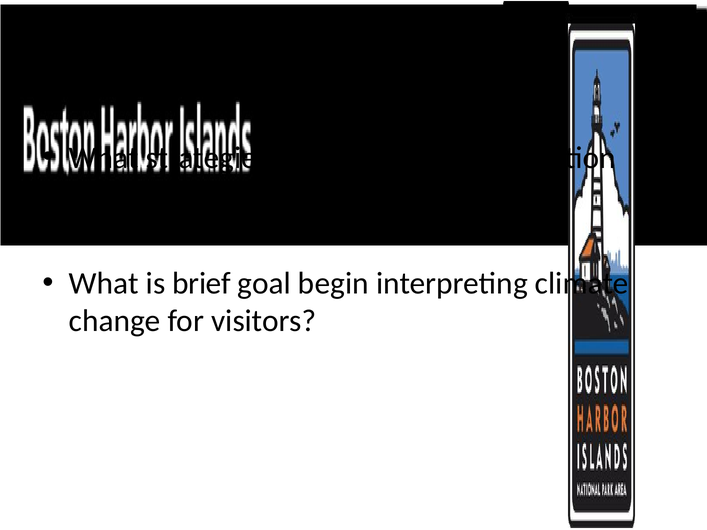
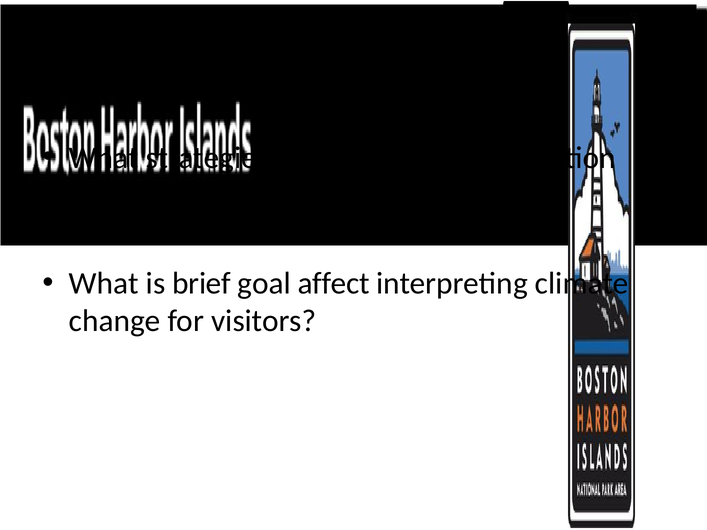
begin: begin -> affect (334, 284)
